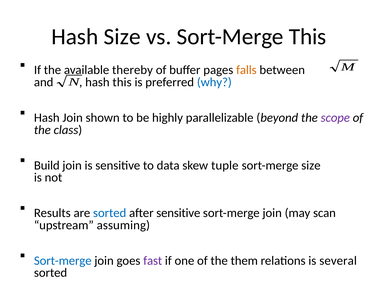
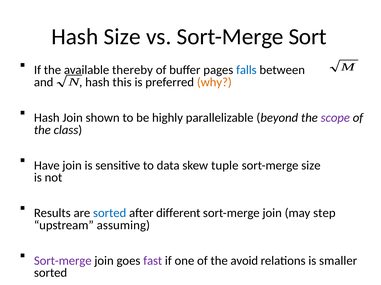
Sort-Merge This: This -> Sort (308, 37)
falls colour: orange -> blue (246, 70)
why colour: blue -> orange (214, 82)
Build: Build -> Have (47, 166)
after sensitive: sensitive -> different (178, 214)
scan: scan -> step (324, 214)
Sort-merge colour: blue -> purple (63, 261)
them: them -> avoid (244, 261)
several: several -> smaller (338, 261)
